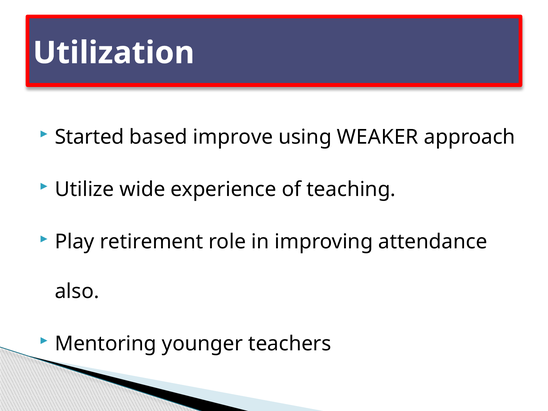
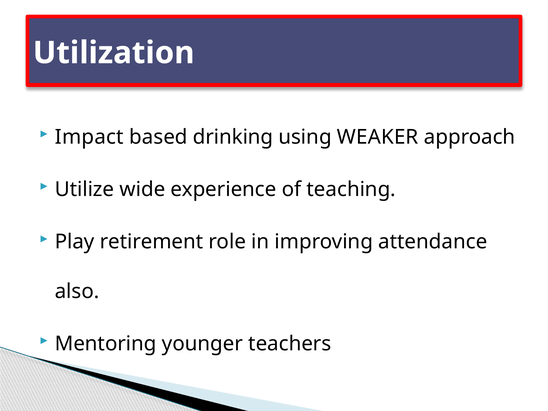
Started: Started -> Impact (89, 137)
improve: improve -> drinking (233, 137)
